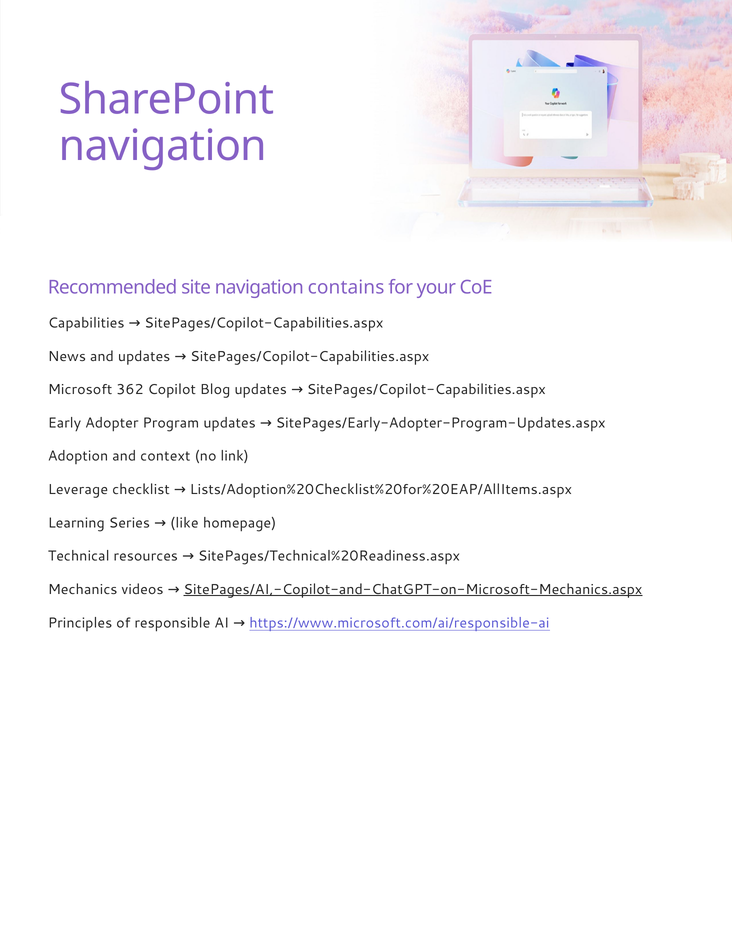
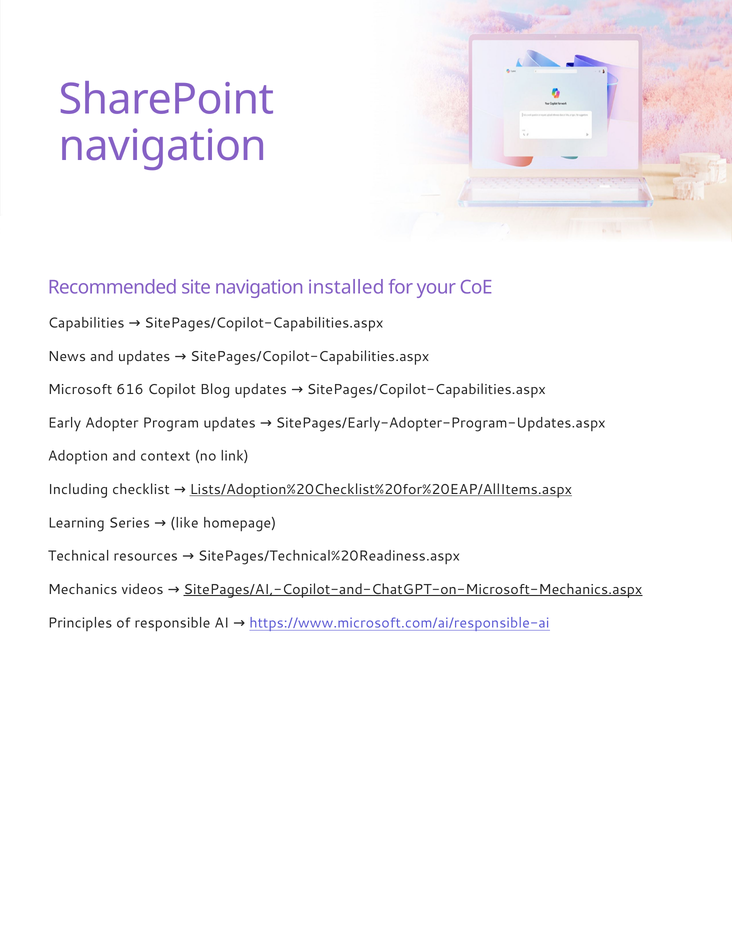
contains: contains -> installed (346, 287)
362: 362 -> 616 (130, 390)
Leverage: Leverage -> Including (78, 490)
Lists/Adoption%20Checklist%20for%20EAP/AllItems.aspx underline: none -> present (381, 490)
